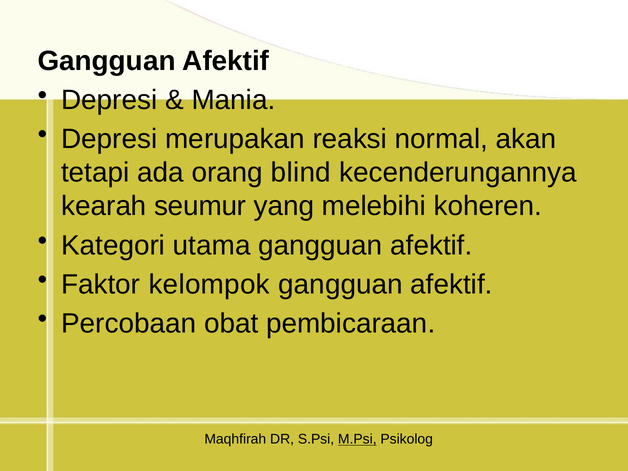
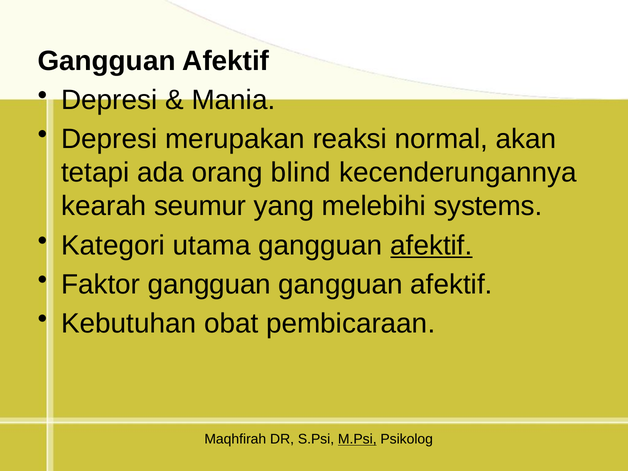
koheren: koheren -> systems (488, 206)
afektif underline: none -> present (431, 245)
Faktor kelompok: kelompok -> gangguan (209, 284)
Percobaan: Percobaan -> Kebutuhan (129, 324)
